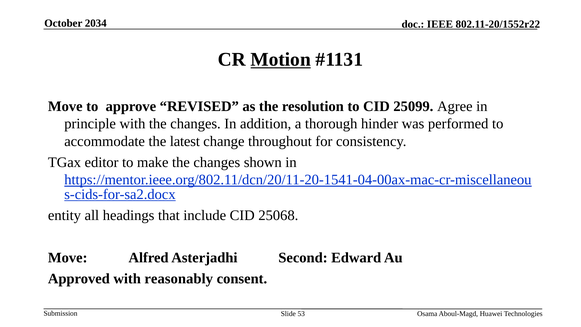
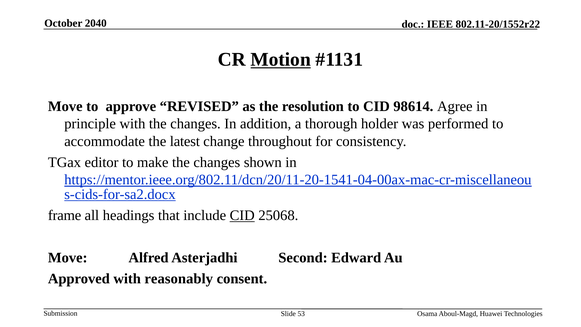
2034: 2034 -> 2040 (96, 23)
25099: 25099 -> 98614 (413, 106)
hinder: hinder -> holder (380, 124)
entity: entity -> frame (65, 215)
CID underline: none -> present (242, 215)
